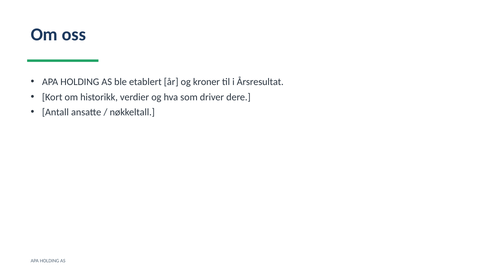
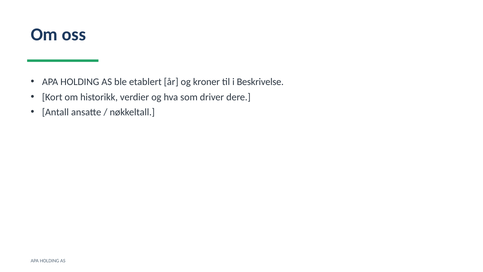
Årsresultat: Årsresultat -> Beskrivelse (260, 82)
